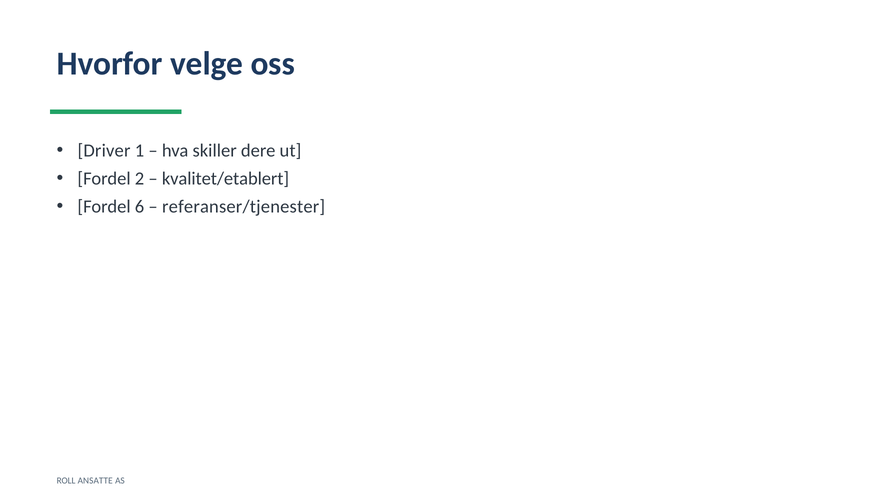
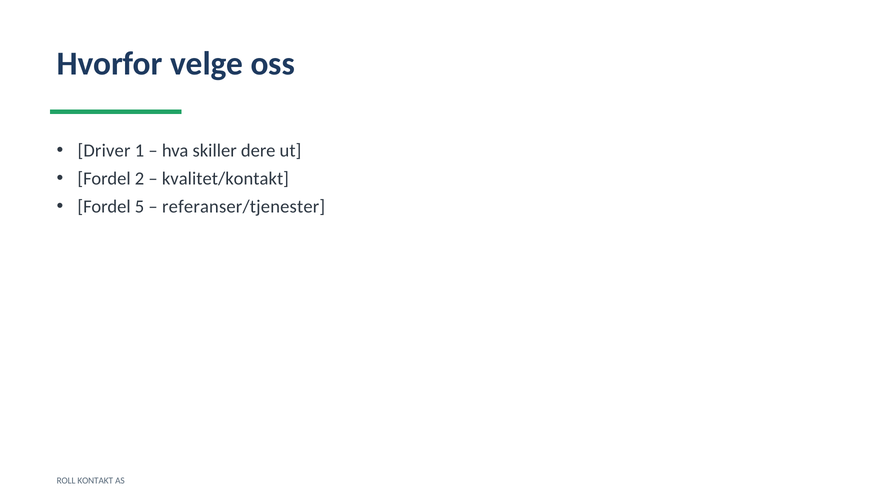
kvalitet/etablert: kvalitet/etablert -> kvalitet/kontakt (225, 179)
6: 6 -> 5 (140, 206)
ANSATTE: ANSATTE -> KONTAKT (95, 480)
